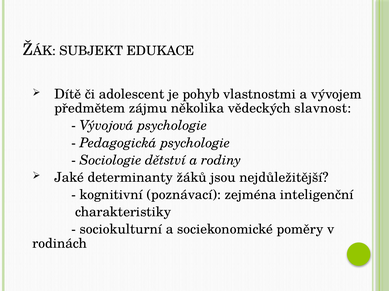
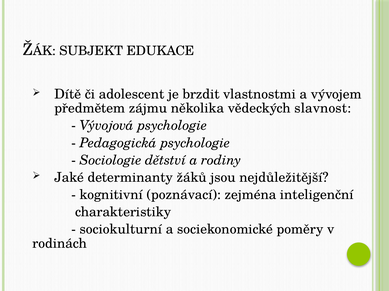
pohyb: pohyb -> brzdit (201, 94)
